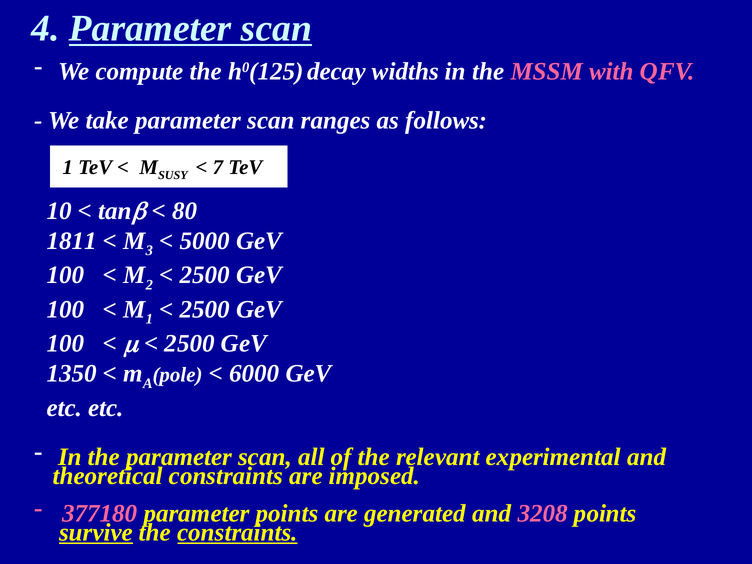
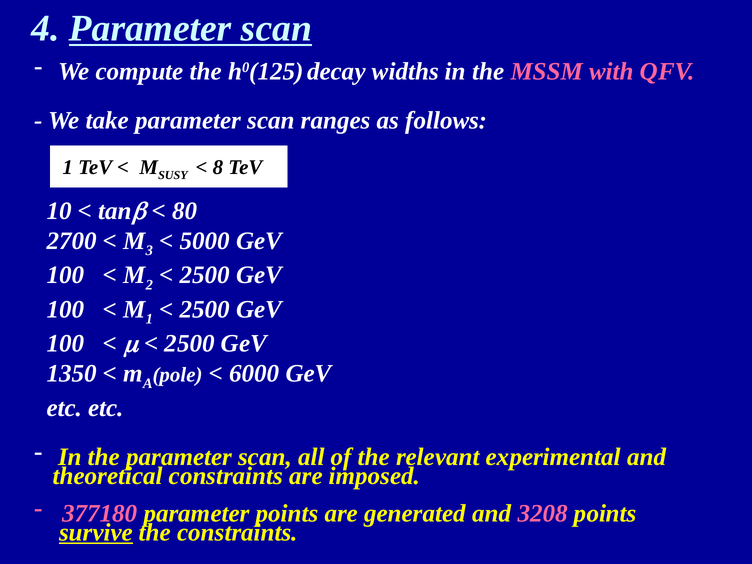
7: 7 -> 8 (218, 167)
1811: 1811 -> 2700 (72, 241)
constraints underline: present -> none (237, 532)
